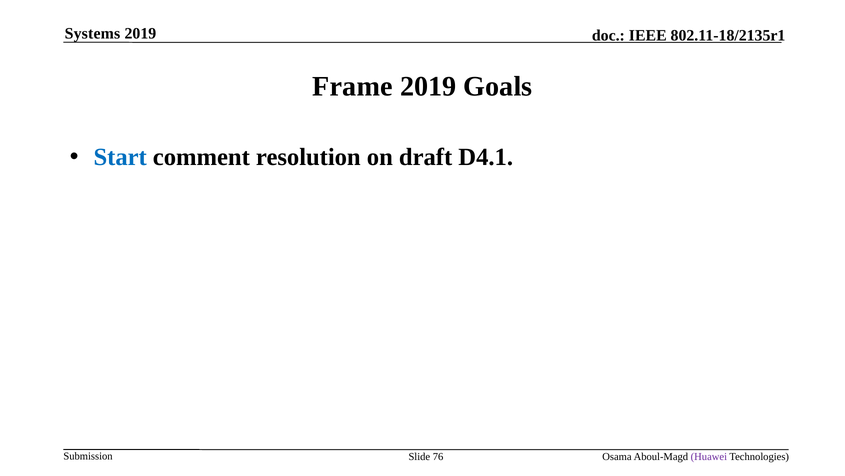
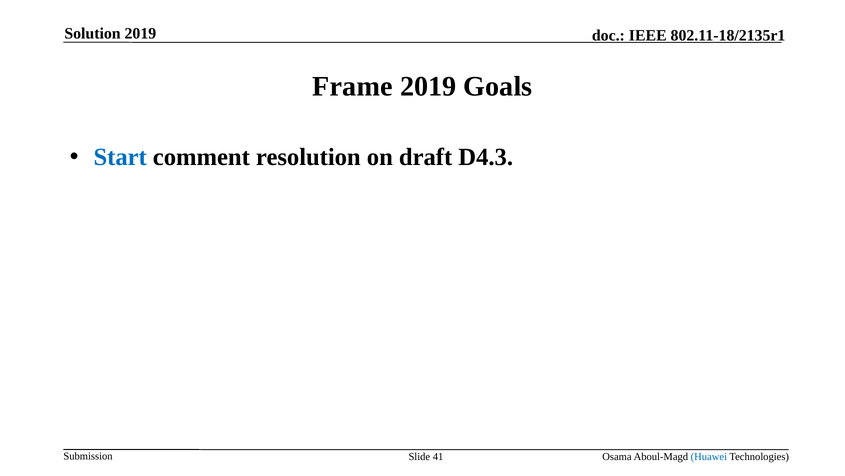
Systems: Systems -> Solution (93, 34)
D4.1: D4.1 -> D4.3 (486, 157)
76: 76 -> 41 (438, 456)
Huawei colour: purple -> blue (709, 456)
